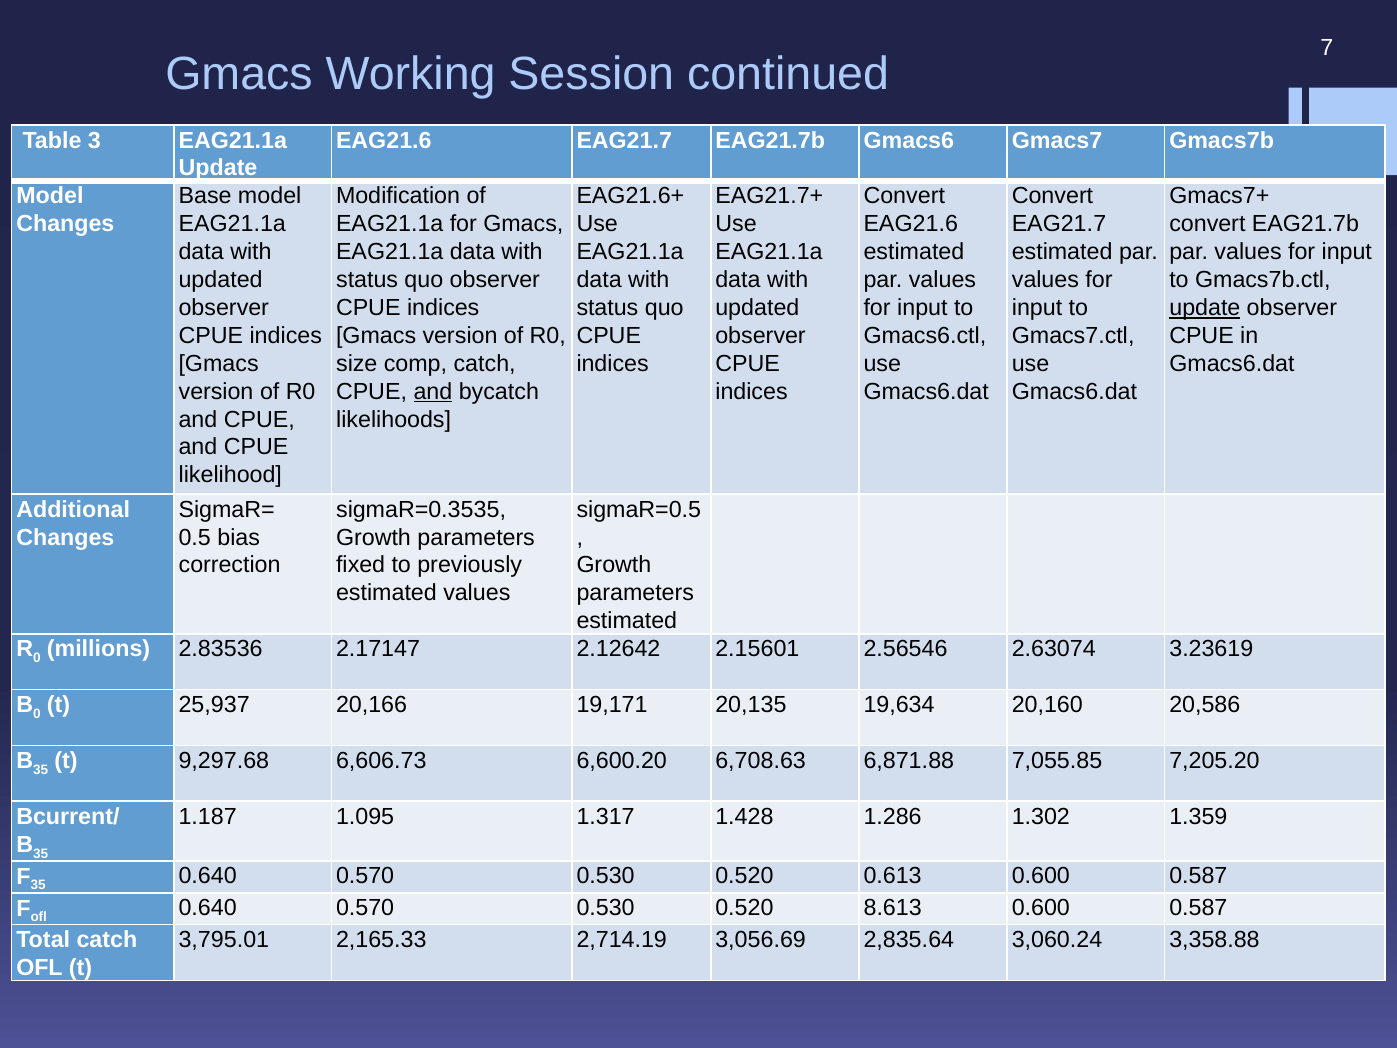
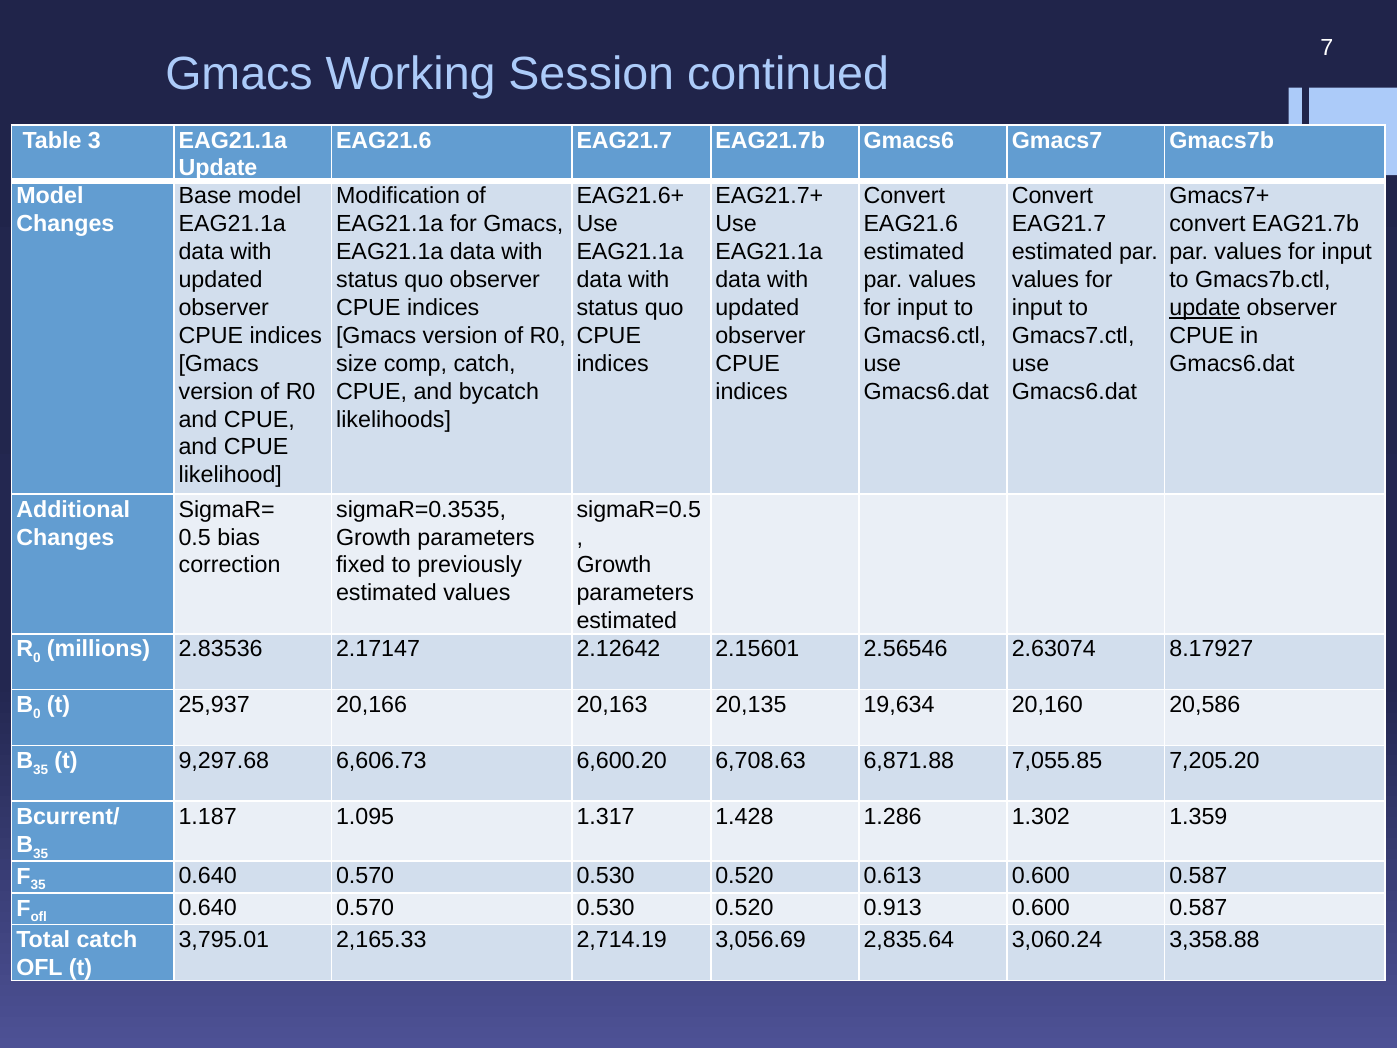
and underline: present -> none (433, 391)
3.23619: 3.23619 -> 8.17927 (1211, 649)
19,171: 19,171 -> 20,163 (612, 705)
8.613: 8.613 -> 0.913 (893, 908)
